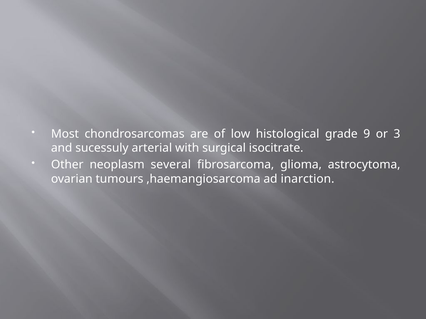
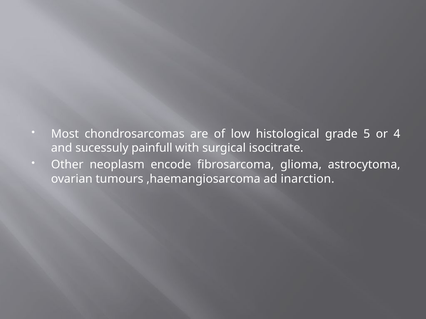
9: 9 -> 5 (367, 134)
3: 3 -> 4 (397, 134)
arterial: arterial -> painfull (152, 148)
several: several -> encode (171, 165)
